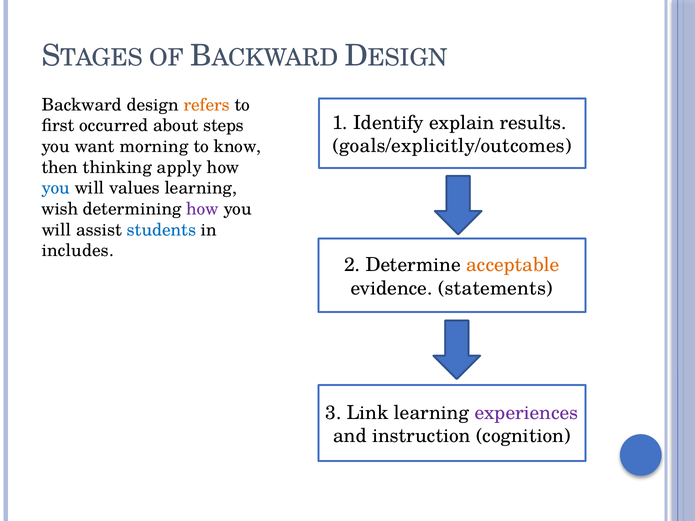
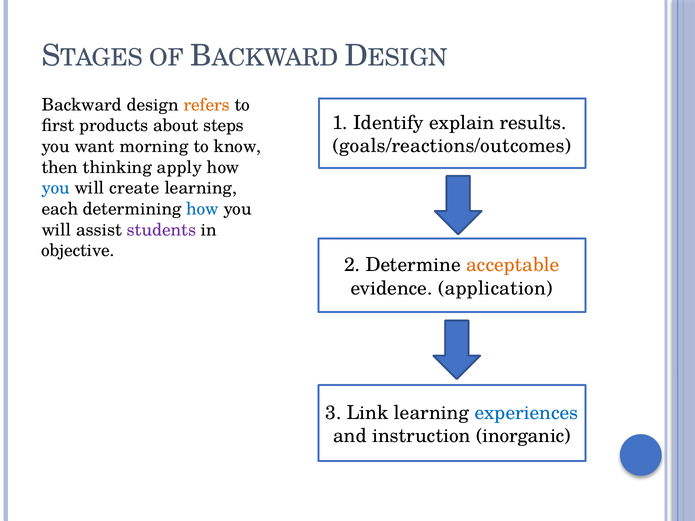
occurred: occurred -> products (114, 126)
goals/explicitly/outcomes: goals/explicitly/outcomes -> goals/reactions/outcomes (452, 146)
values: values -> create (134, 188)
wish: wish -> each (60, 209)
how colour: purple -> blue (203, 209)
students colour: blue -> purple (162, 230)
includes: includes -> objective (78, 251)
statements: statements -> application (495, 288)
experiences colour: purple -> blue (526, 413)
cognition: cognition -> inorganic (523, 436)
